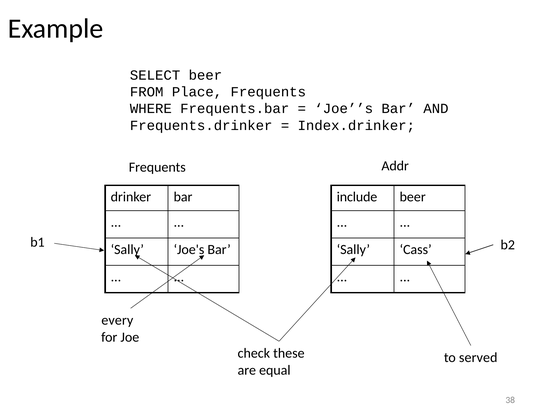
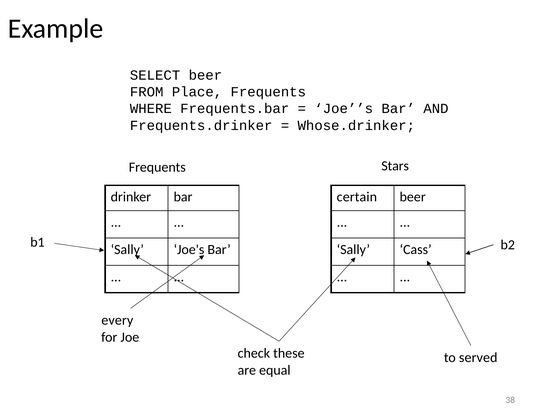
Index.drinker: Index.drinker -> Whose.drinker (356, 126)
Addr: Addr -> Stars (395, 166)
include: include -> certain (357, 197)
